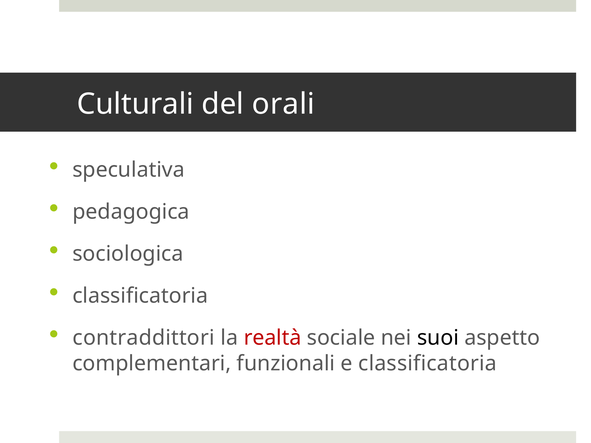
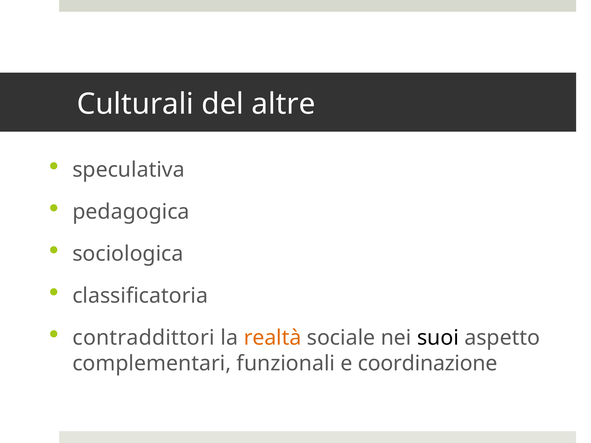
orali: orali -> altre (284, 104)
realtà colour: red -> orange (273, 338)
e classificatoria: classificatoria -> coordinazione (428, 364)
